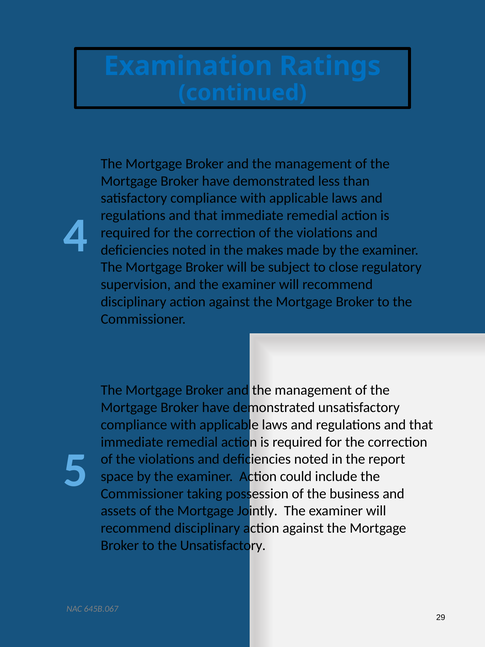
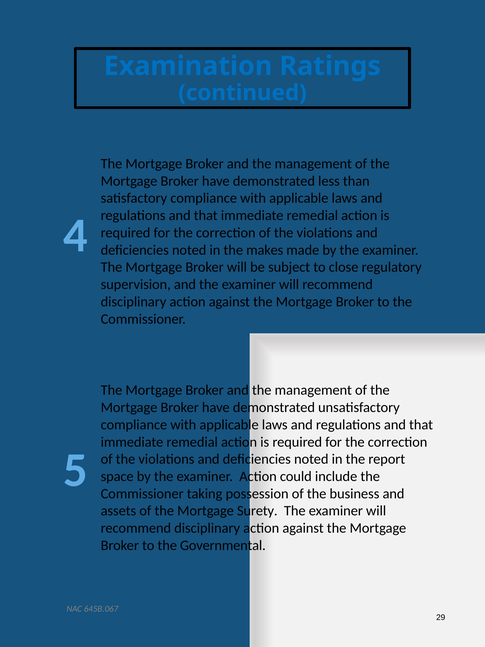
Jointly: Jointly -> Surety (257, 511)
the Unsatisfactory: Unsatisfactory -> Governmental (223, 545)
